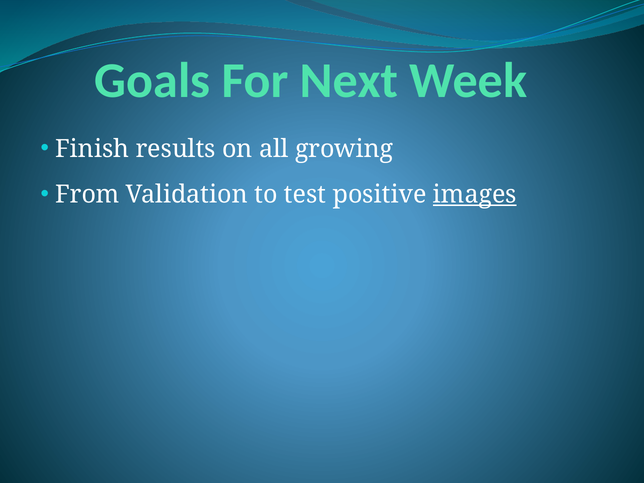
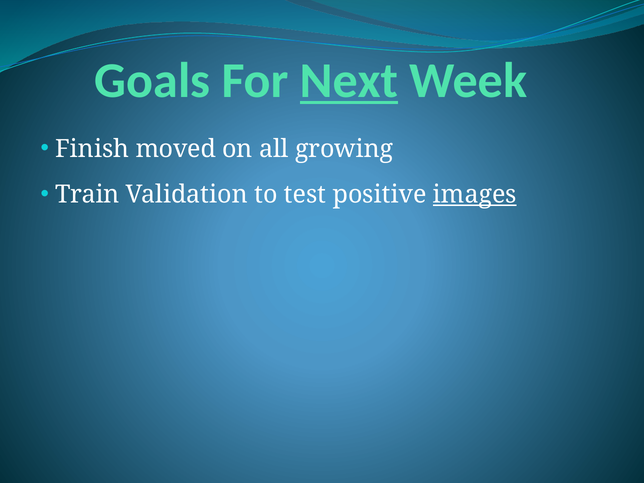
Next underline: none -> present (349, 81)
results: results -> moved (176, 149)
From: From -> Train (87, 195)
